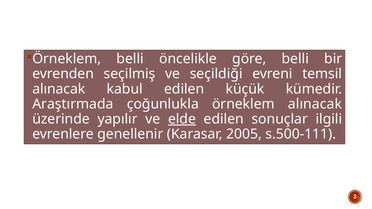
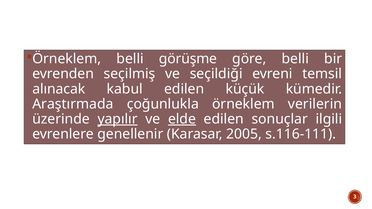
öncelikle: öncelikle -> görüşme (188, 59)
örneklem alınacak: alınacak -> verilerin (315, 104)
yapılır underline: none -> present (118, 119)
s.500-111: s.500-111 -> s.116-111 (301, 134)
